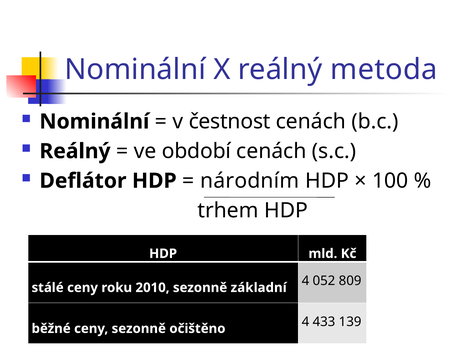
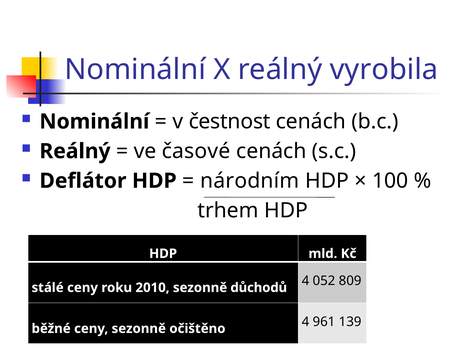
metoda: metoda -> vyrobila (384, 69)
období: období -> časové (196, 151)
základní: základní -> důchodů (259, 287)
433: 433 -> 961 (324, 321)
